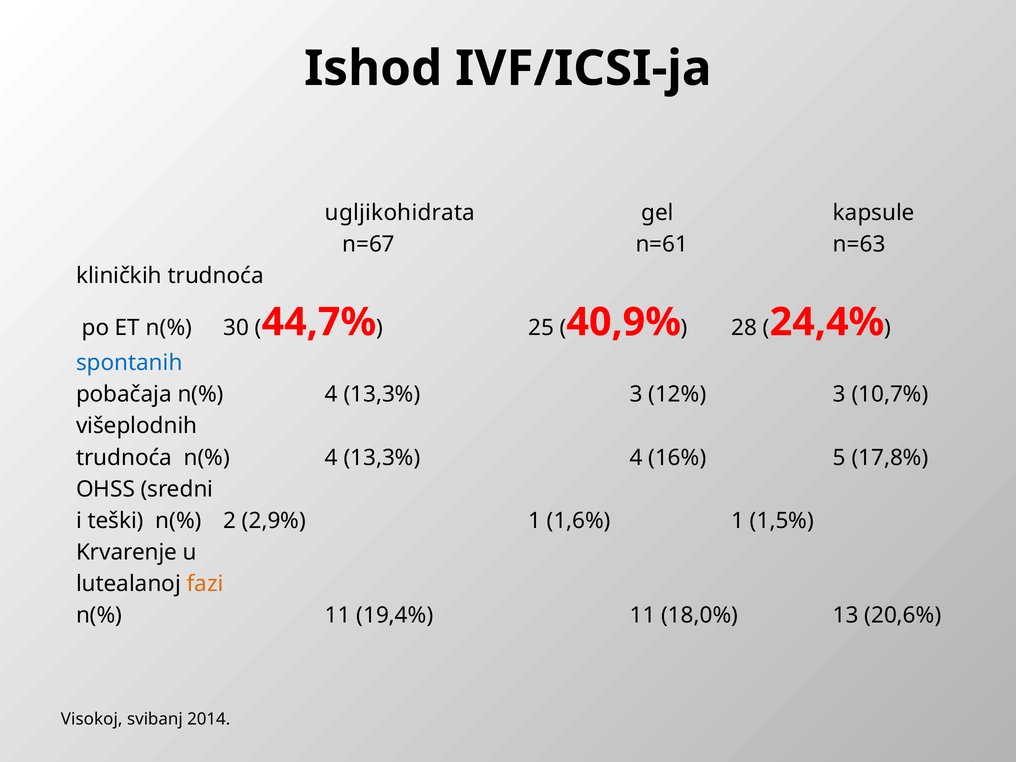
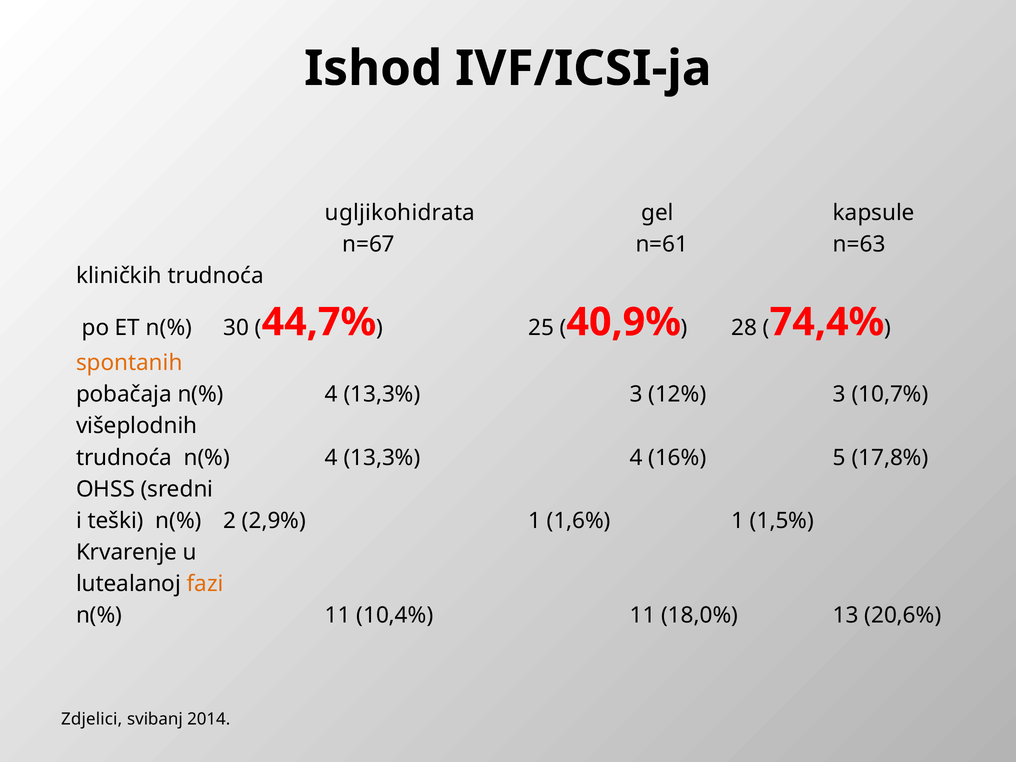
24,4%: 24,4% -> 74,4% (827, 322)
spontanih colour: blue -> orange (129, 363)
19,4%: 19,4% -> 10,4% (395, 616)
Visokoj: Visokoj -> Zdjelici (92, 719)
